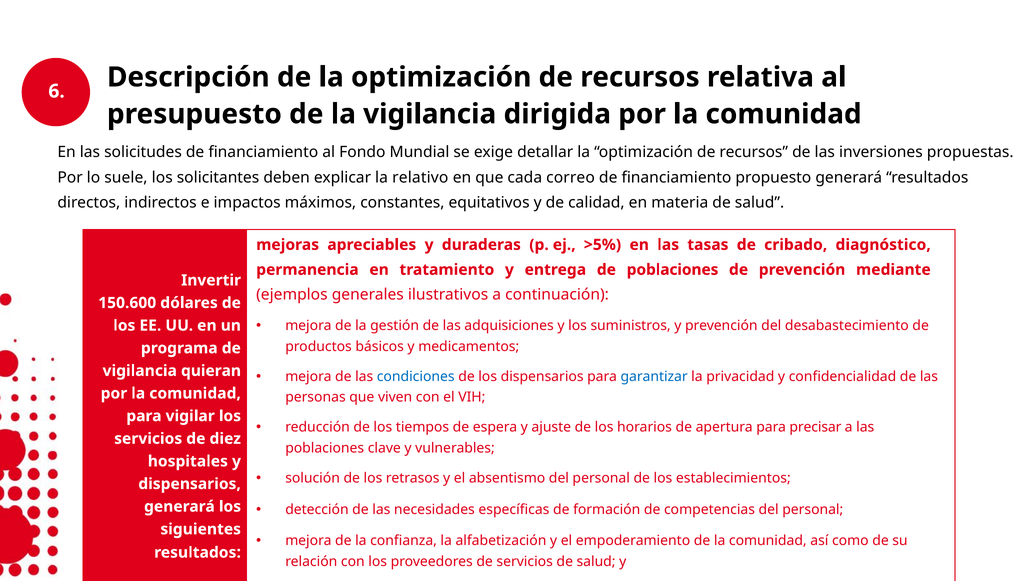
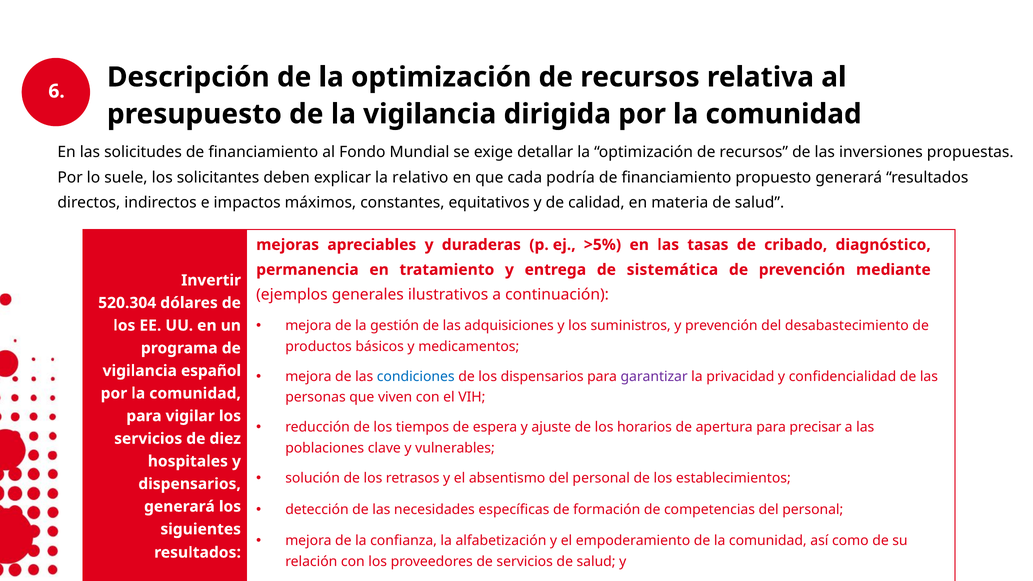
correo: correo -> podría (570, 178)
de poblaciones: poblaciones -> sistemática (672, 270)
150.600: 150.600 -> 520.304 (127, 303)
quieran: quieran -> español (211, 371)
garantizar colour: blue -> purple (654, 376)
